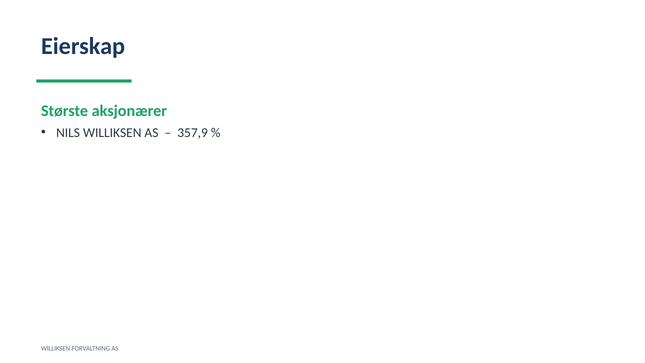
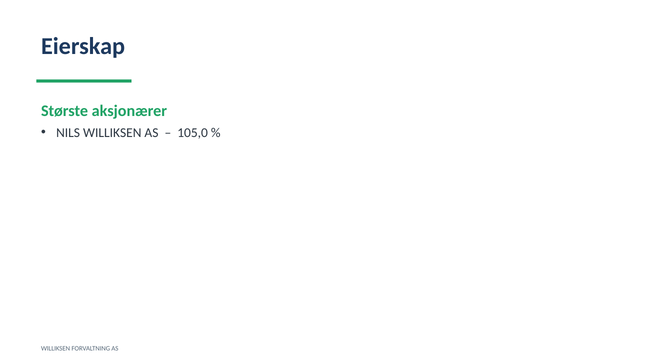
357,9: 357,9 -> 105,0 (193, 133)
